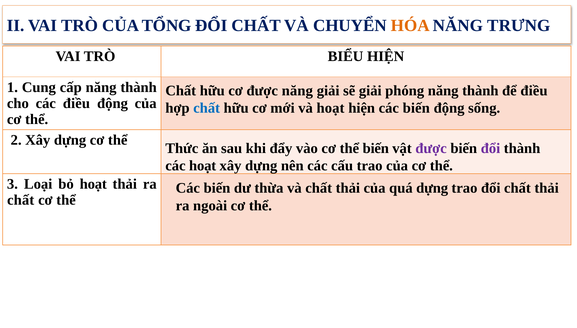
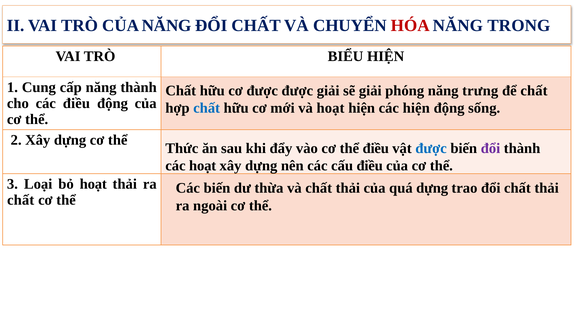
CỦA TỔNG: TỔNG -> NĂNG (167, 26)
HÓA colour: orange -> red (410, 26)
TRƯNG: TRƯNG -> TRONG (519, 26)
được năng: năng -> được (297, 91)
phóng năng thành: thành -> trưng (480, 91)
để điều: điều -> chất (534, 91)
hiện các biến: biến -> hiện (416, 108)
thể biến: biến -> điều (376, 148)
được colour: purple -> blue (431, 148)
cấu trao: trao -> điều (370, 166)
